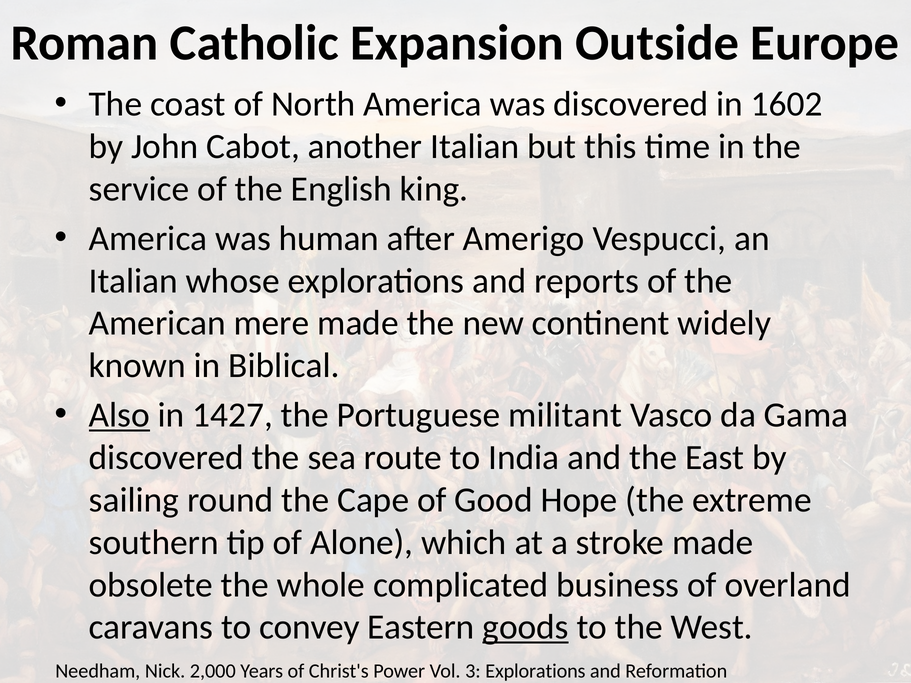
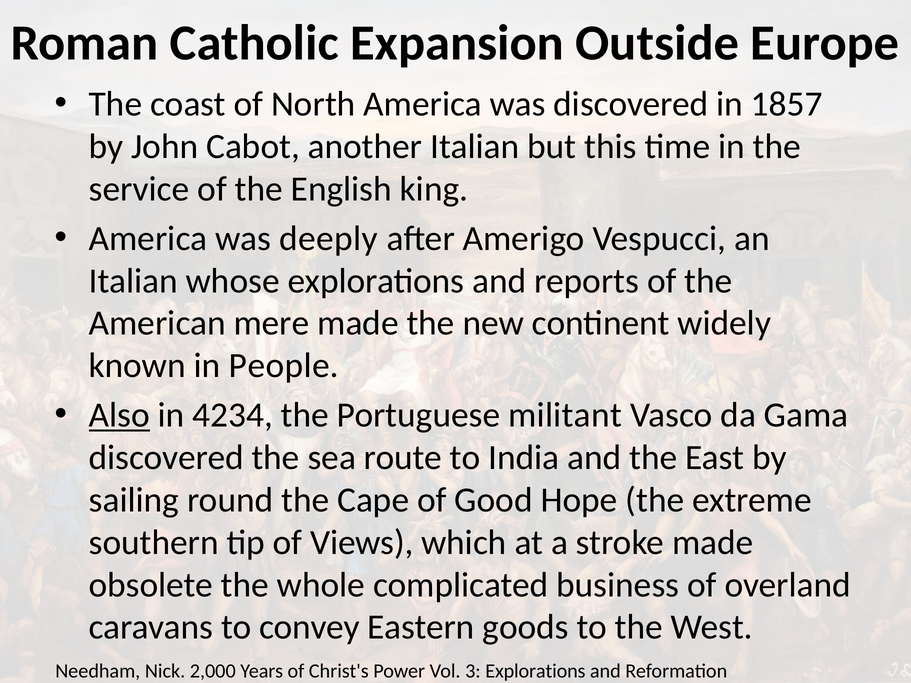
1602: 1602 -> 1857 (787, 104)
human: human -> deeply (329, 239)
Biblical: Biblical -> People (284, 366)
1427: 1427 -> 4234 (233, 415)
Alone: Alone -> Views (362, 543)
goods underline: present -> none (526, 628)
